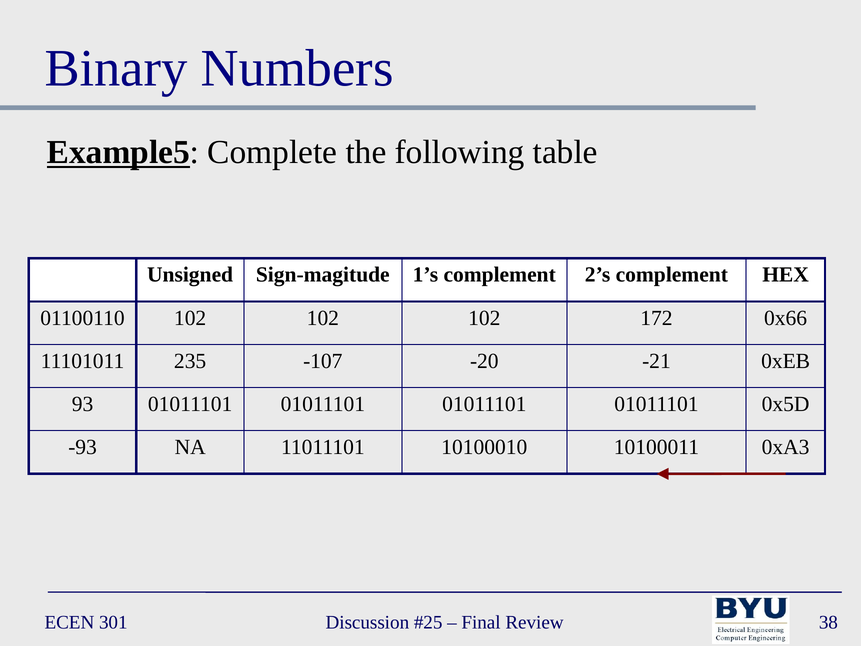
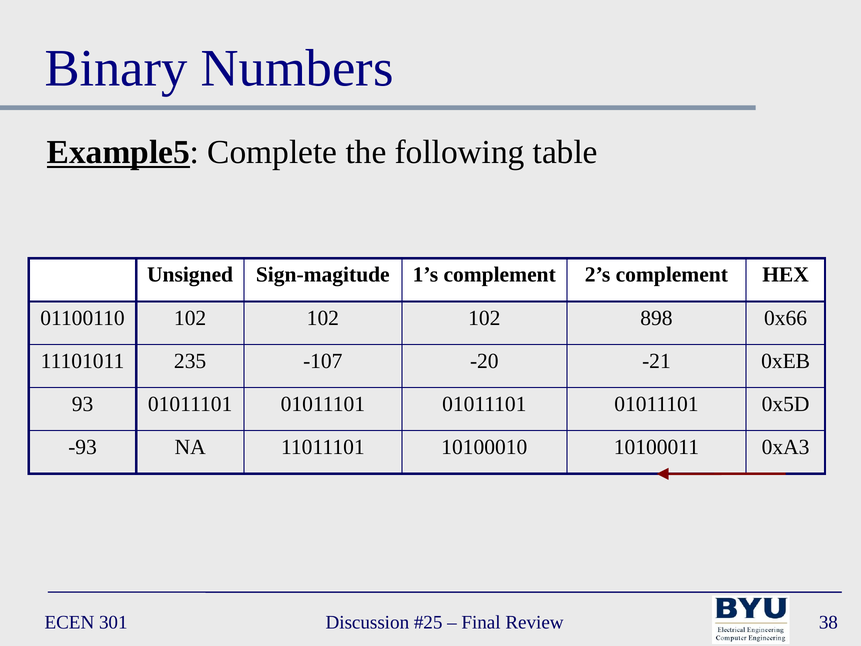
172: 172 -> 898 (656, 318)
